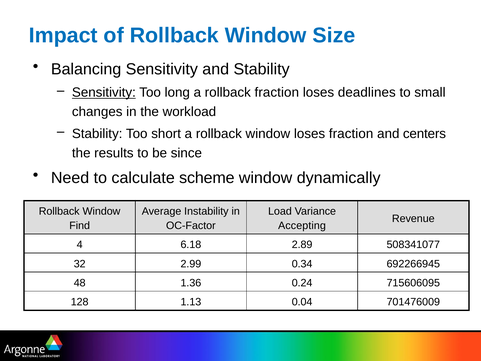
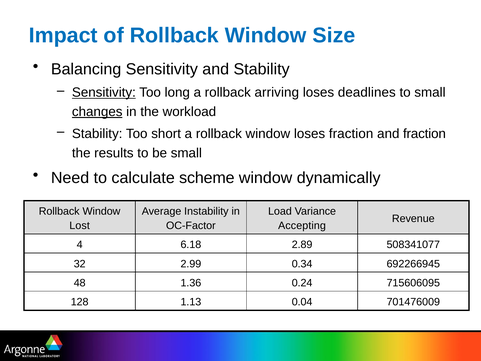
rollback fraction: fraction -> arriving (277, 92)
changes underline: none -> present (97, 112)
and centers: centers -> fraction (424, 134)
be since: since -> small (186, 153)
Find: Find -> Lost (80, 226)
